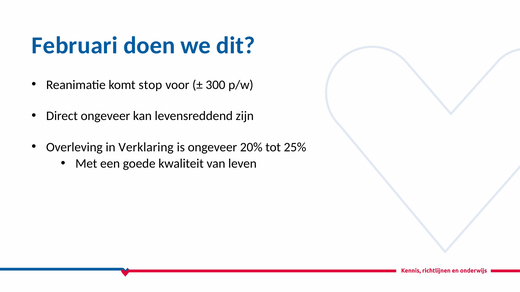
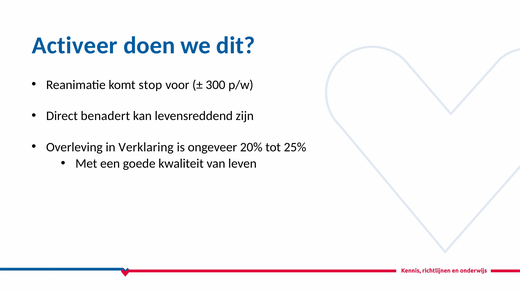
Februari: Februari -> Activeer (75, 46)
Direct ongeveer: ongeveer -> benadert (105, 116)
